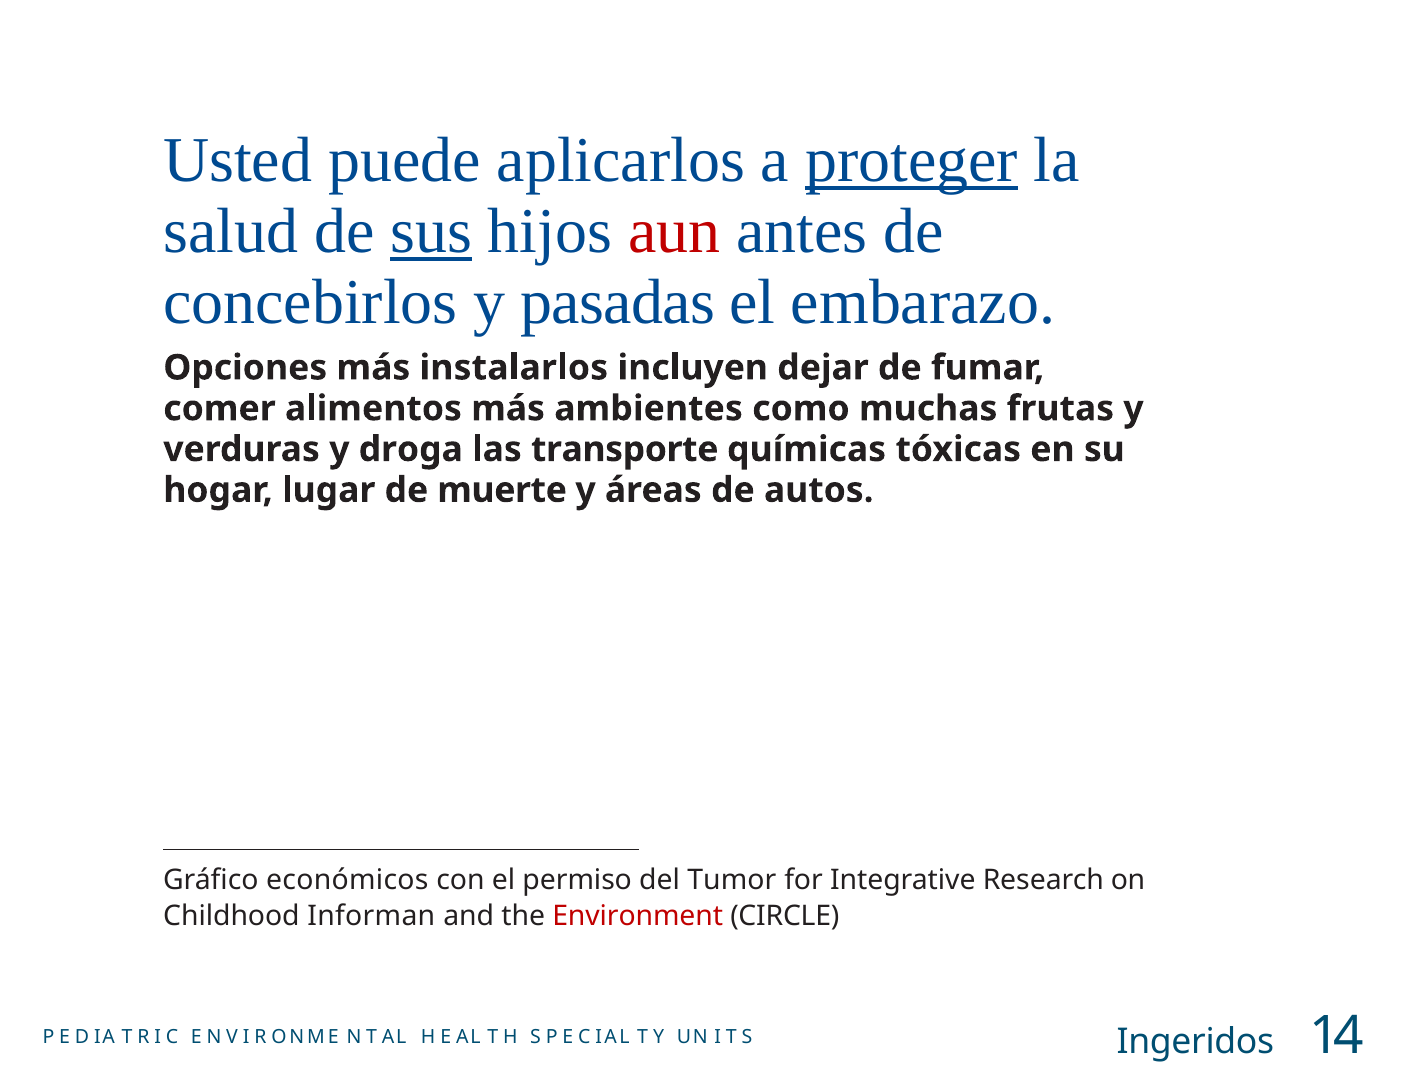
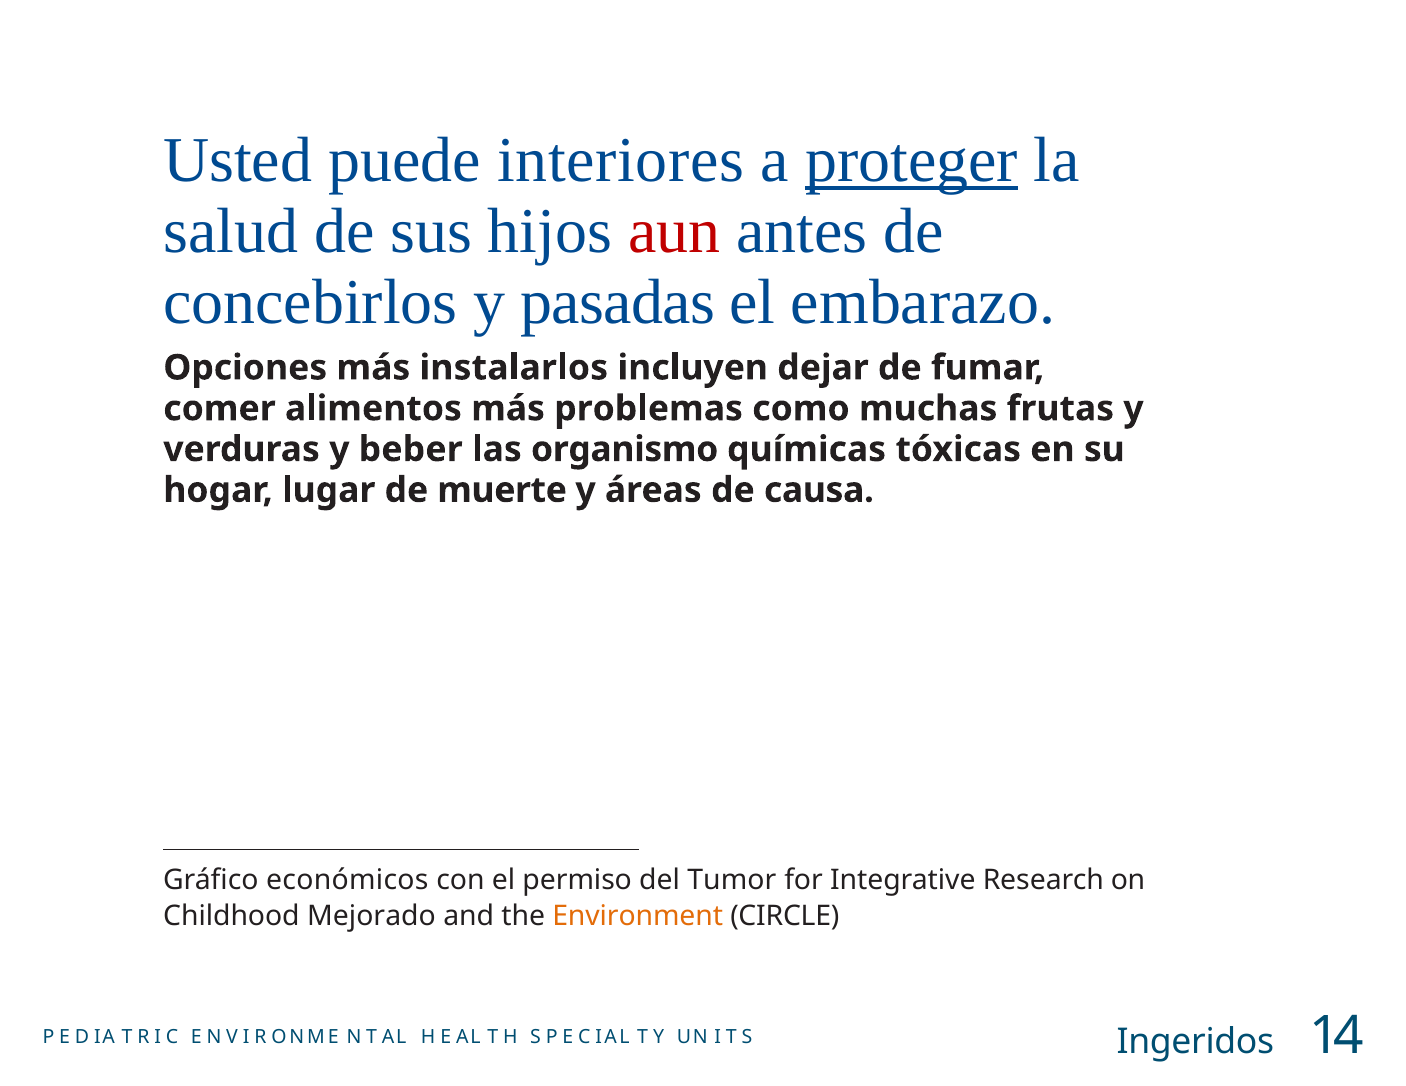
aplicarlos: aplicarlos -> interiores (621, 161)
sus underline: present -> none (431, 232)
ambientes: ambientes -> problemas (649, 409)
droga: droga -> beber (411, 450)
transporte: transporte -> organismo (625, 450)
autos: autos -> causa (819, 490)
Informan: Informan -> Mejorado (371, 916)
Environment colour: red -> orange (638, 916)
